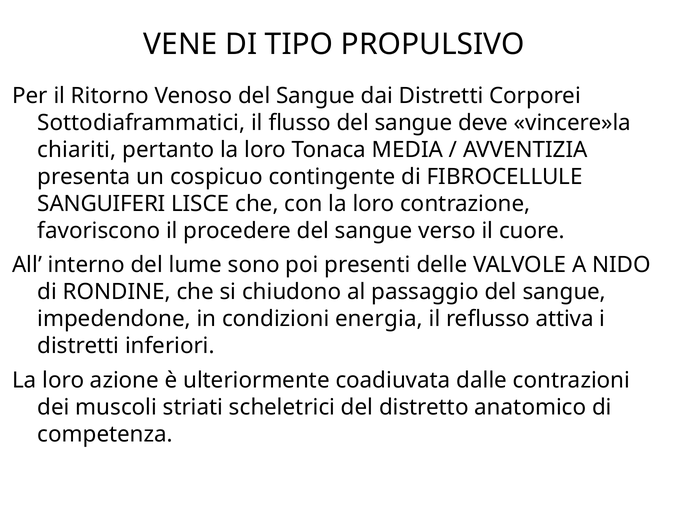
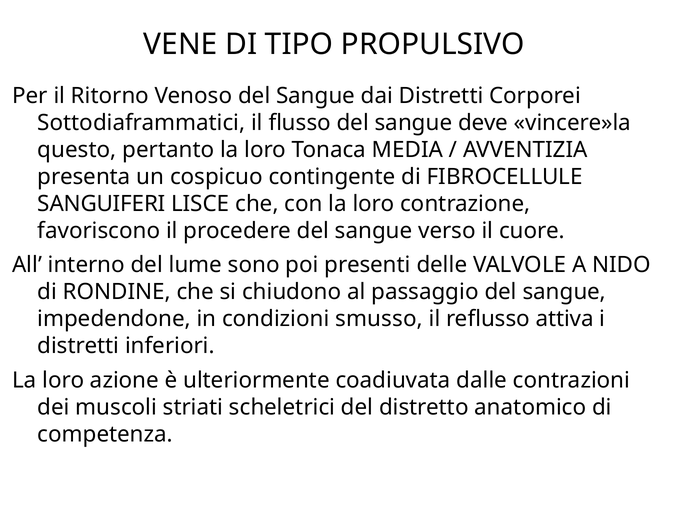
chiariti: chiariti -> questo (77, 150)
energia: energia -> smusso (379, 319)
